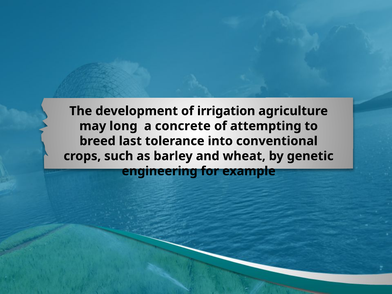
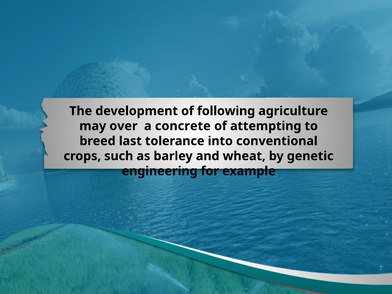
irrigation: irrigation -> following (226, 111)
long: long -> over (123, 126)
